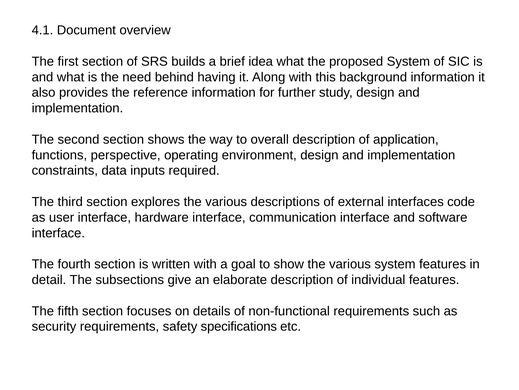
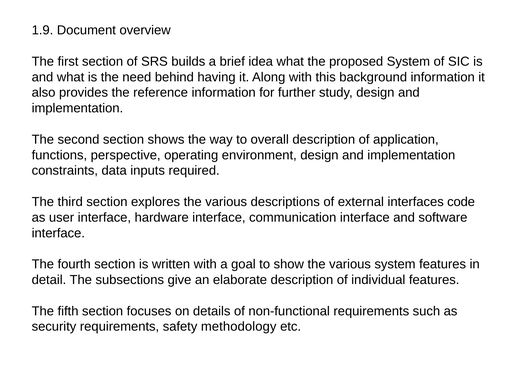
4.1: 4.1 -> 1.9 (42, 30)
specifications: specifications -> methodology (239, 326)
